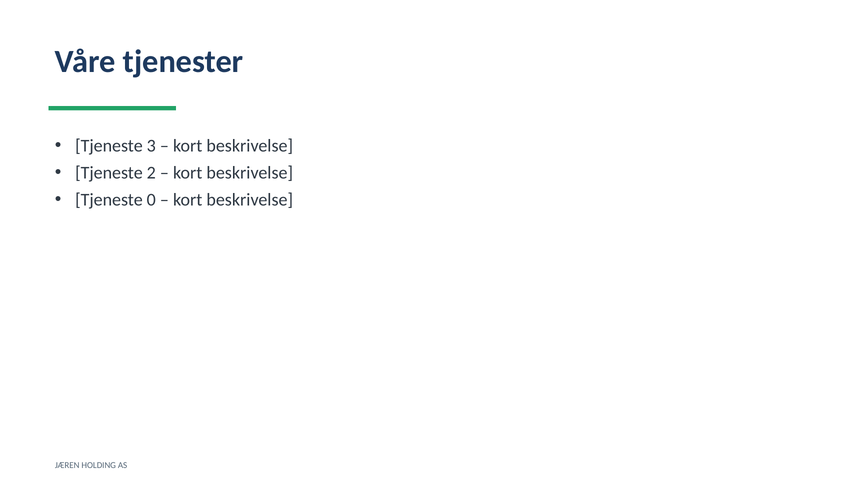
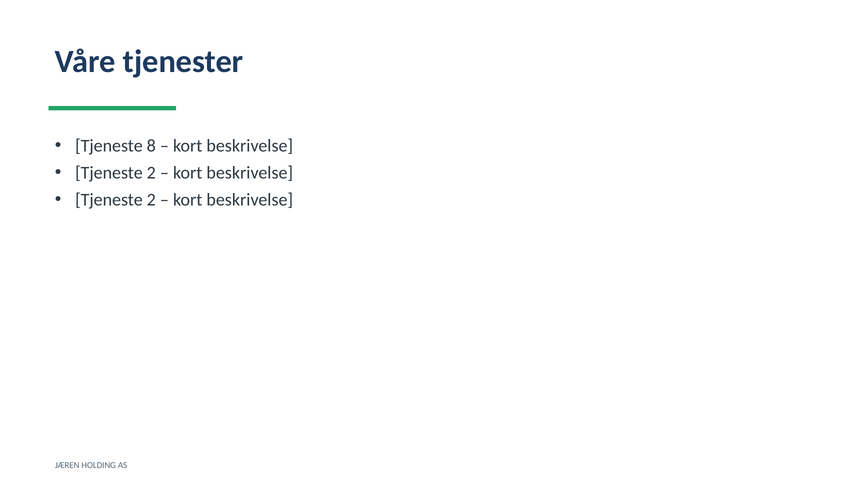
3: 3 -> 8 (151, 146)
0: 0 -> 2 (151, 200)
